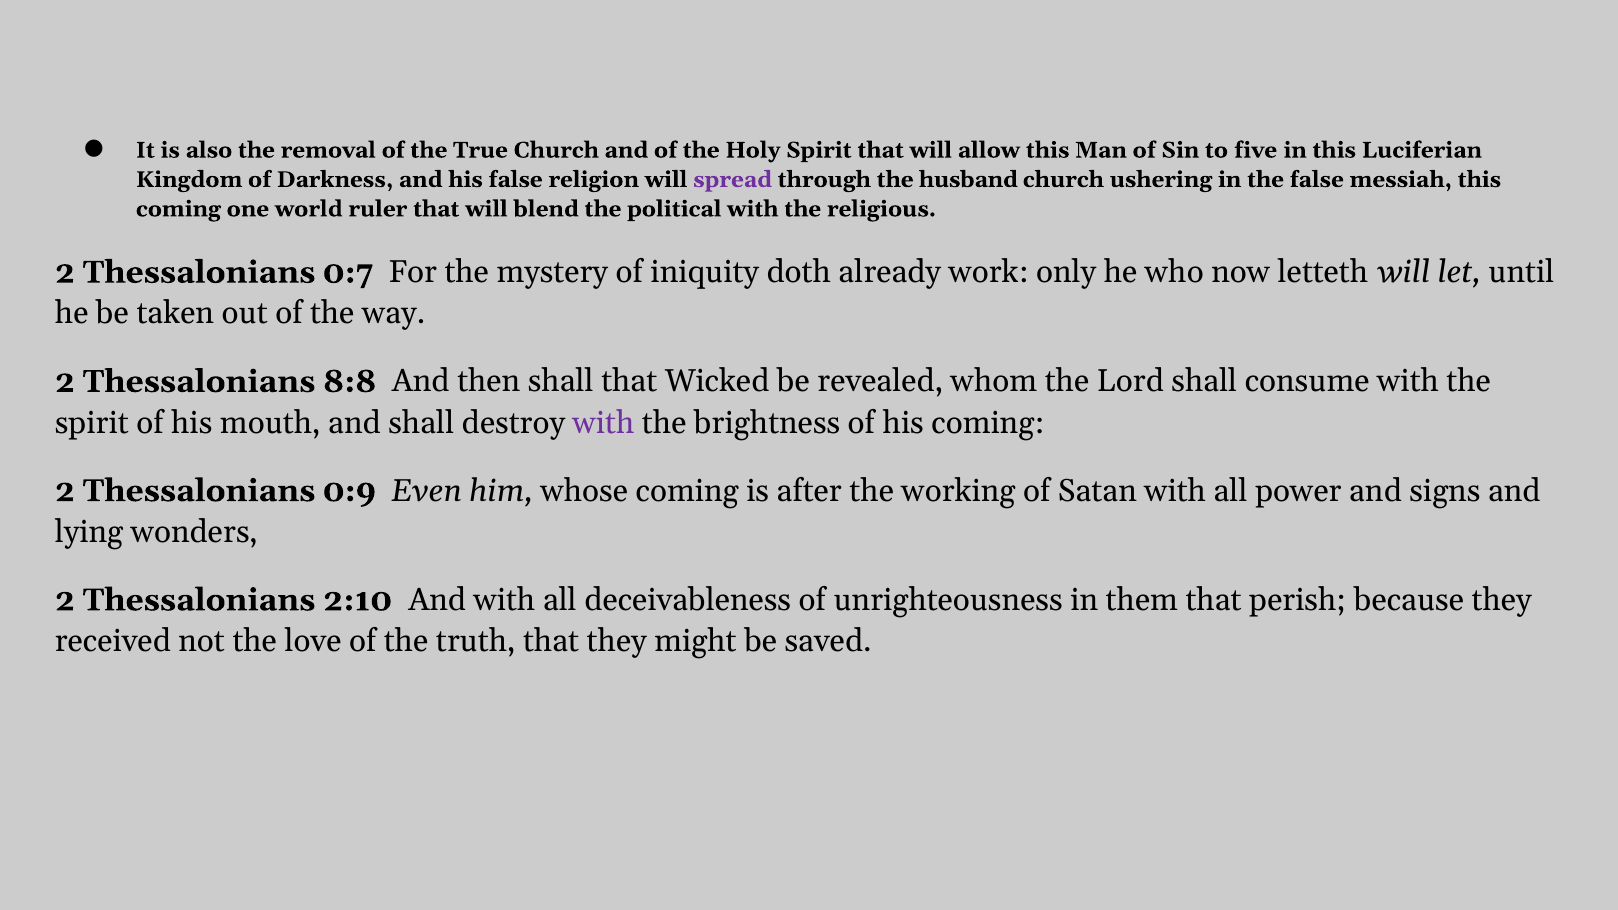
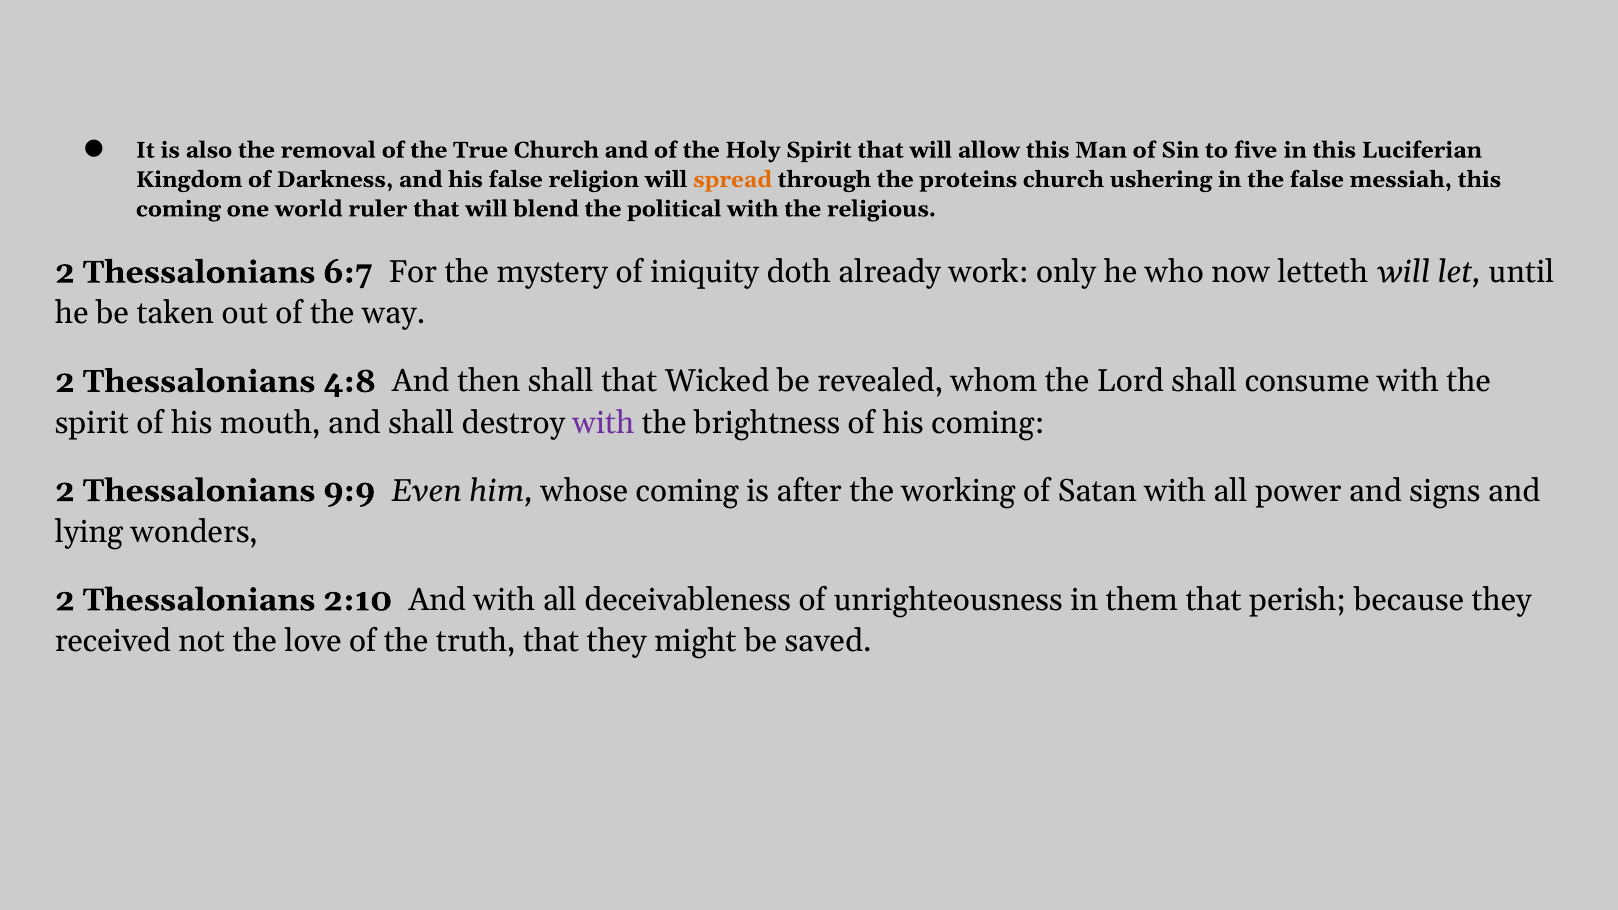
spread colour: purple -> orange (733, 180)
husband: husband -> proteins (968, 180)
0:7: 0:7 -> 6:7 (348, 272)
8:8: 8:8 -> 4:8 (350, 382)
0:9: 0:9 -> 9:9 (349, 491)
